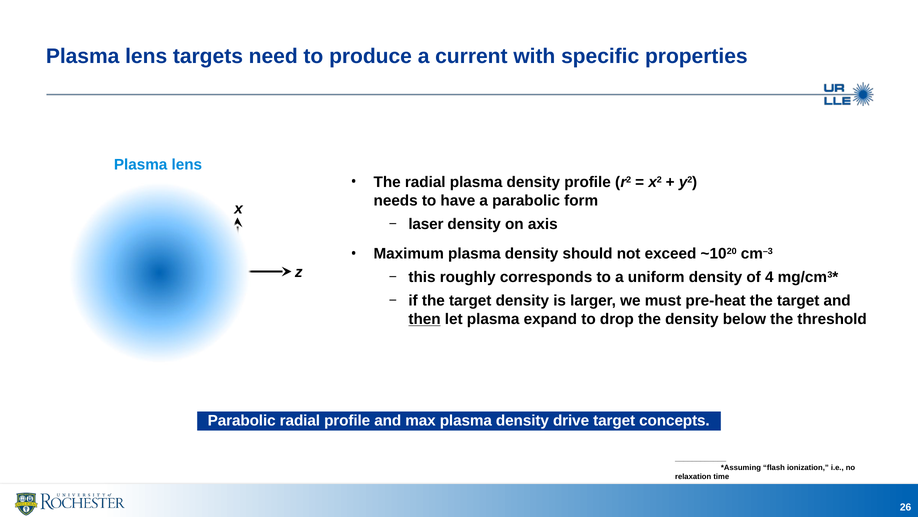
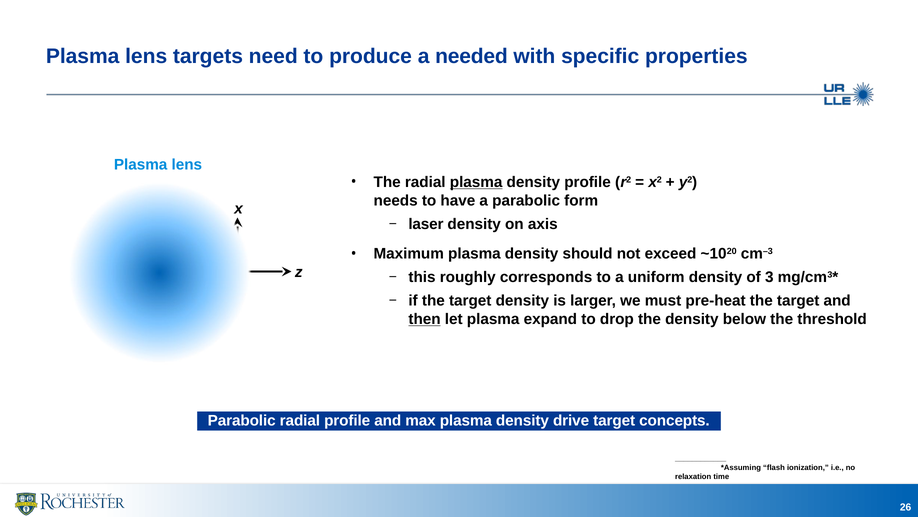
current: current -> needed (471, 56)
plasma underline: none -> present (476, 182)
4: 4 -> 3 (769, 277)
